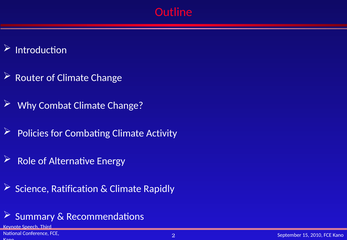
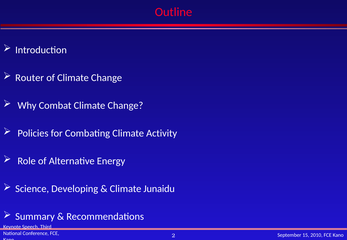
Ratification: Ratification -> Developing (75, 189)
Rapidly: Rapidly -> Junaidu (159, 189)
